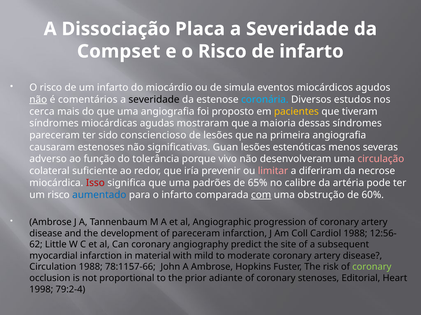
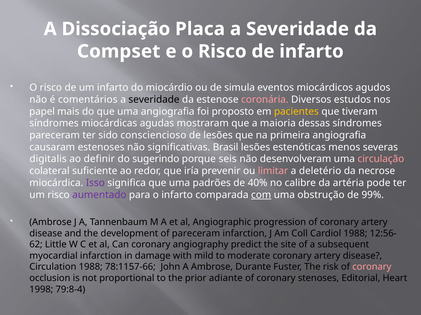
não underline: present -> none (38, 100)
coronária colour: light blue -> pink (265, 100)
cerca: cerca -> papel (42, 112)
Guan: Guan -> Brasil (226, 147)
adverso: adverso -> digitalis (48, 159)
função: função -> definir (99, 159)
tolerância: tolerância -> sugerindo (156, 159)
vivo: vivo -> seis (228, 159)
diferiram: diferiram -> deletério (320, 171)
Isso colour: red -> purple (95, 183)
65%: 65% -> 40% (258, 183)
aumentado colour: blue -> purple (99, 195)
60%: 60% -> 99% (373, 195)
material: material -> damage (153, 256)
Hopkins: Hopkins -> Durante (253, 268)
coronary colour: light green -> pink (372, 268)
79:2-4: 79:2-4 -> 79:8-4 (70, 290)
